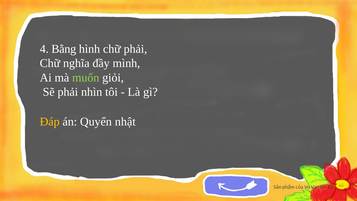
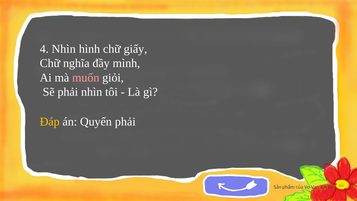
4 Bằng: Bằng -> Nhìn (64, 49)
chữ phải: phải -> giấy (135, 49)
muốn colour: light green -> pink (86, 78)
Quyển nhật: nhật -> phải (125, 122)
